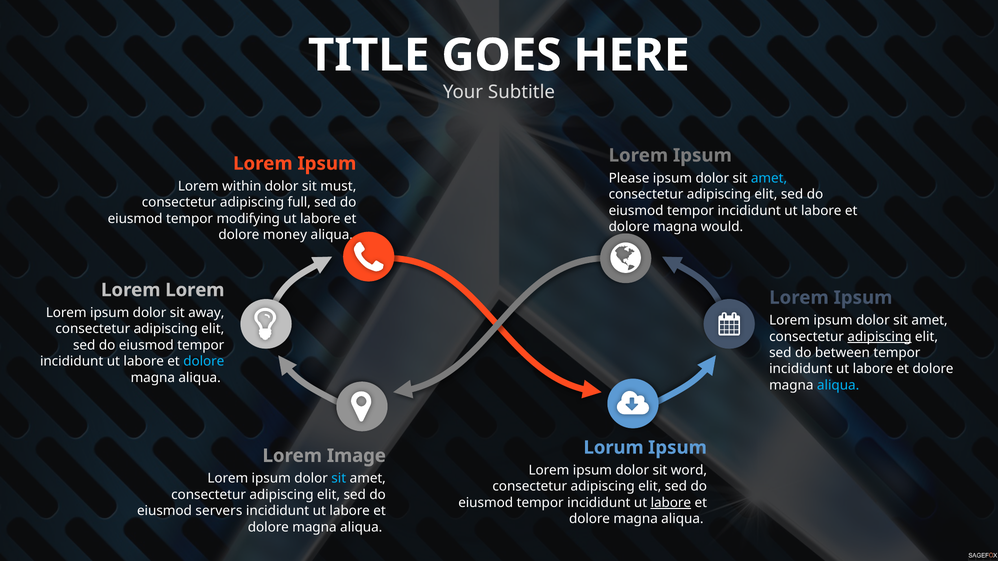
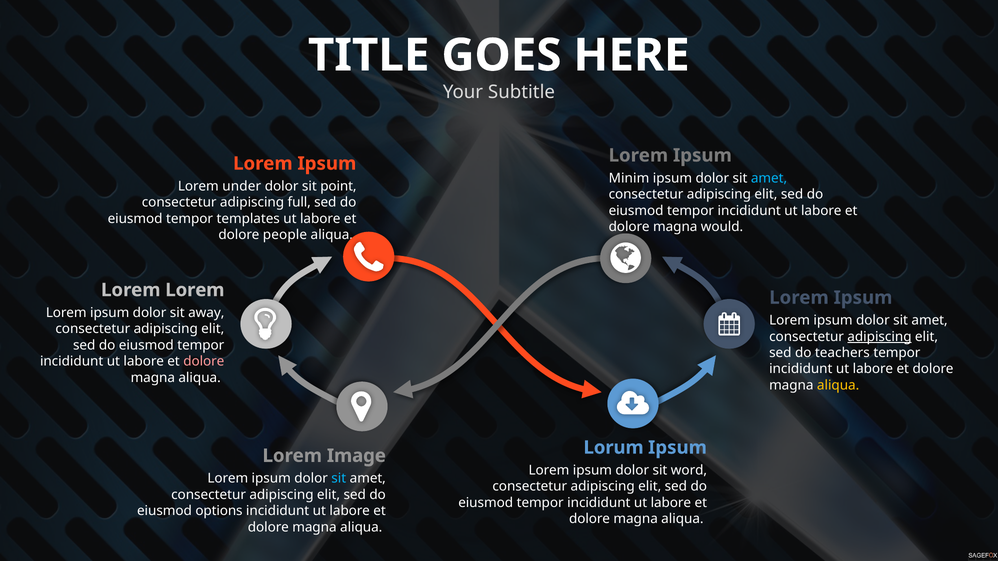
Please: Please -> Minim (629, 178)
within: within -> under (242, 186)
must: must -> point (338, 186)
modifying: modifying -> templates (248, 219)
money: money -> people (285, 235)
between: between -> teachers (842, 353)
dolore colour: light blue -> pink (204, 362)
aliqua colour: light blue -> yellow (838, 385)
labore underline: present -> none (671, 503)
servers: servers -> options (219, 511)
